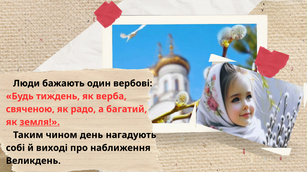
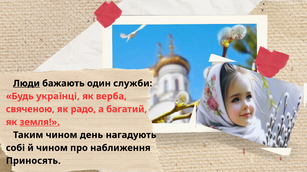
Люди underline: none -> present (26, 84)
вербові: вербові -> служби (133, 84)
тиждень: тиждень -> українці (58, 97)
й виході: виході -> чином (52, 148)
Великдень: Великдень -> Приносять (33, 161)
